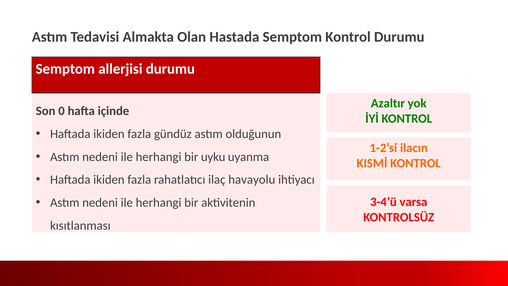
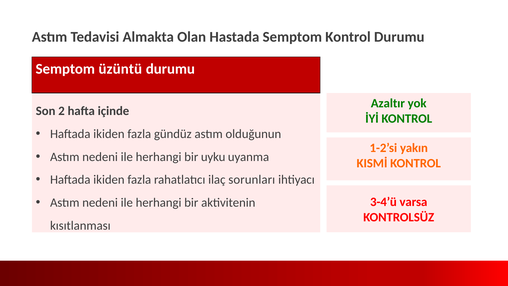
allerjisi: allerjisi -> üzüntü (120, 69)
0: 0 -> 2 (61, 111)
ilacın: ilacın -> yakın (414, 148)
havayolu: havayolu -> sorunları (252, 180)
